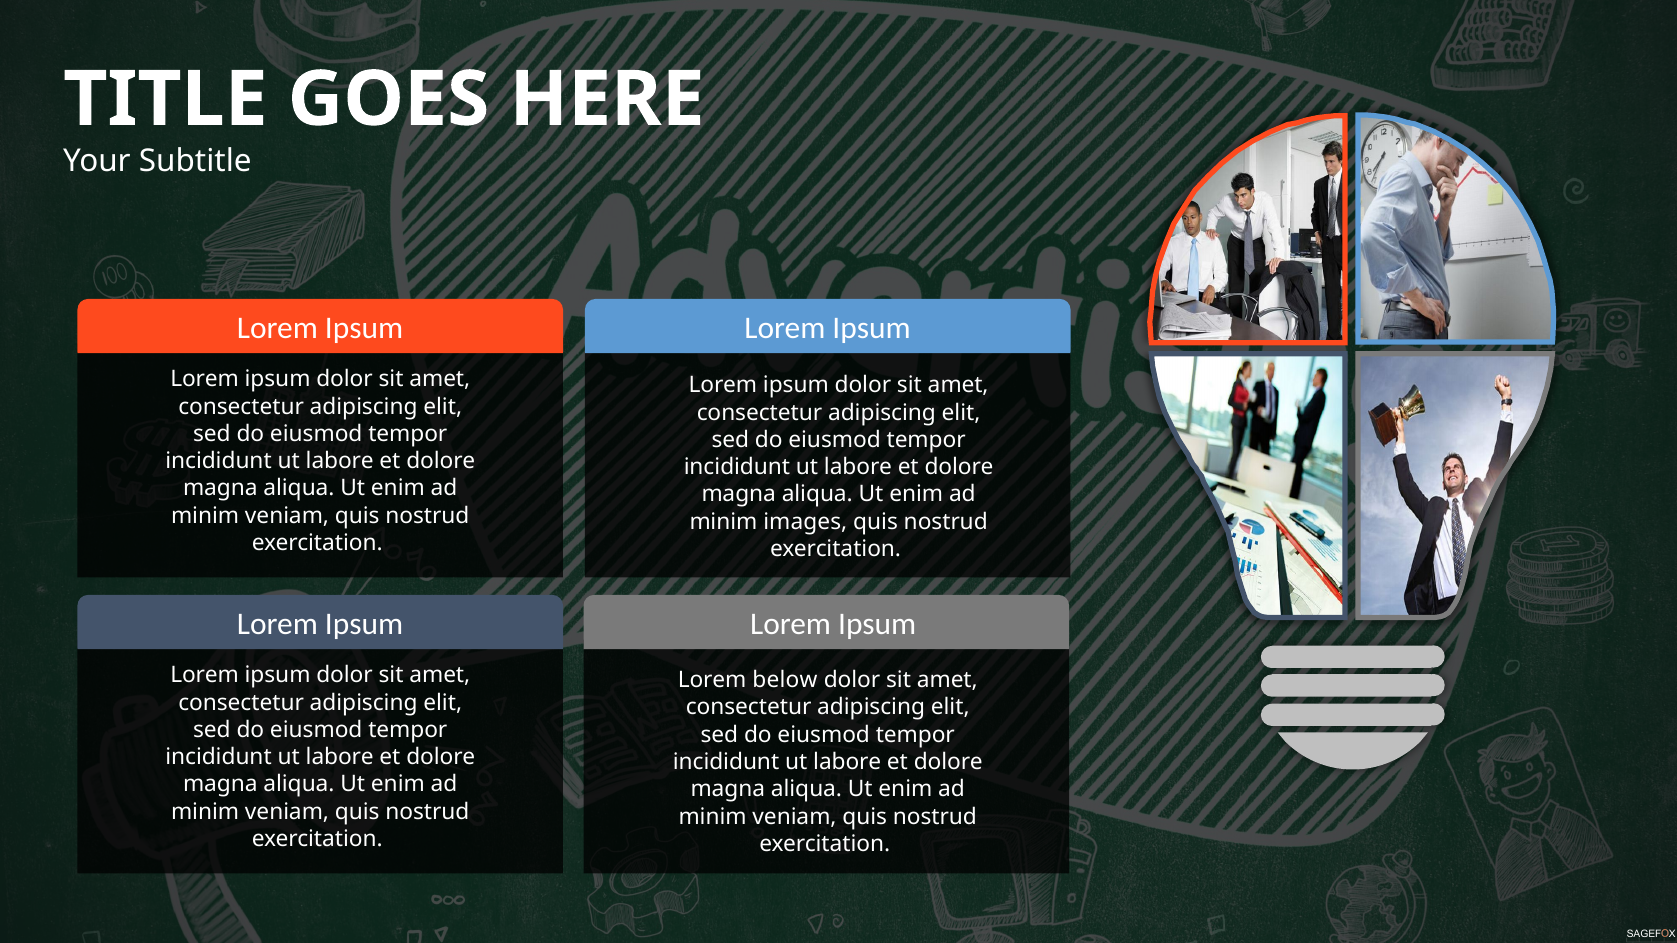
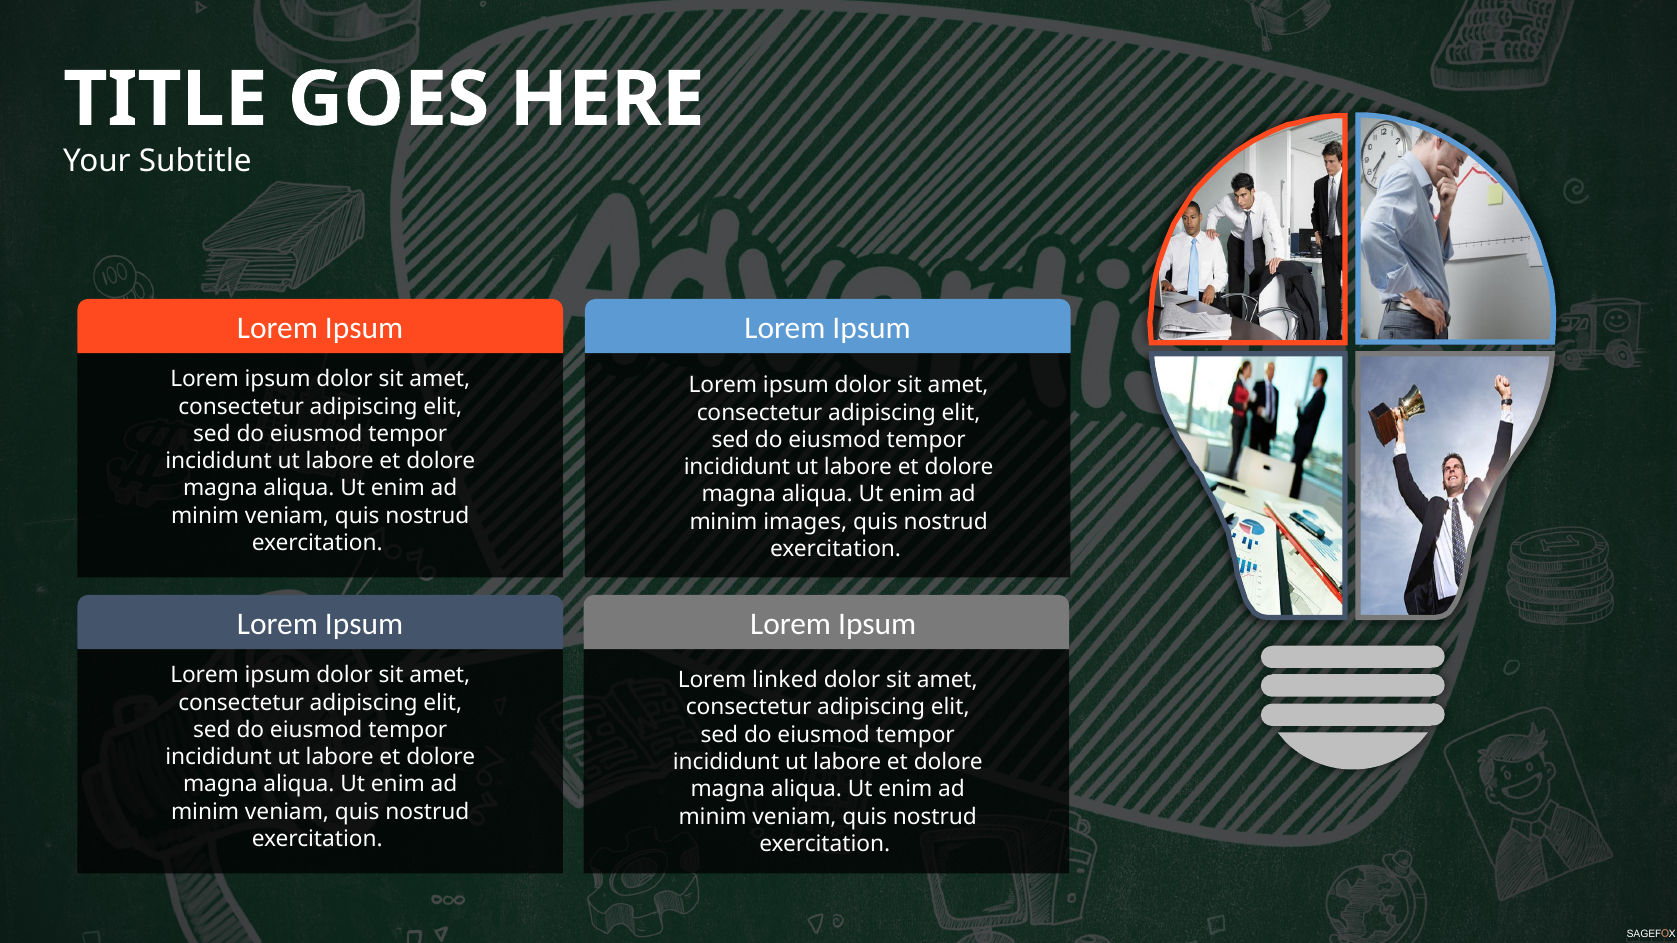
below: below -> linked (785, 680)
